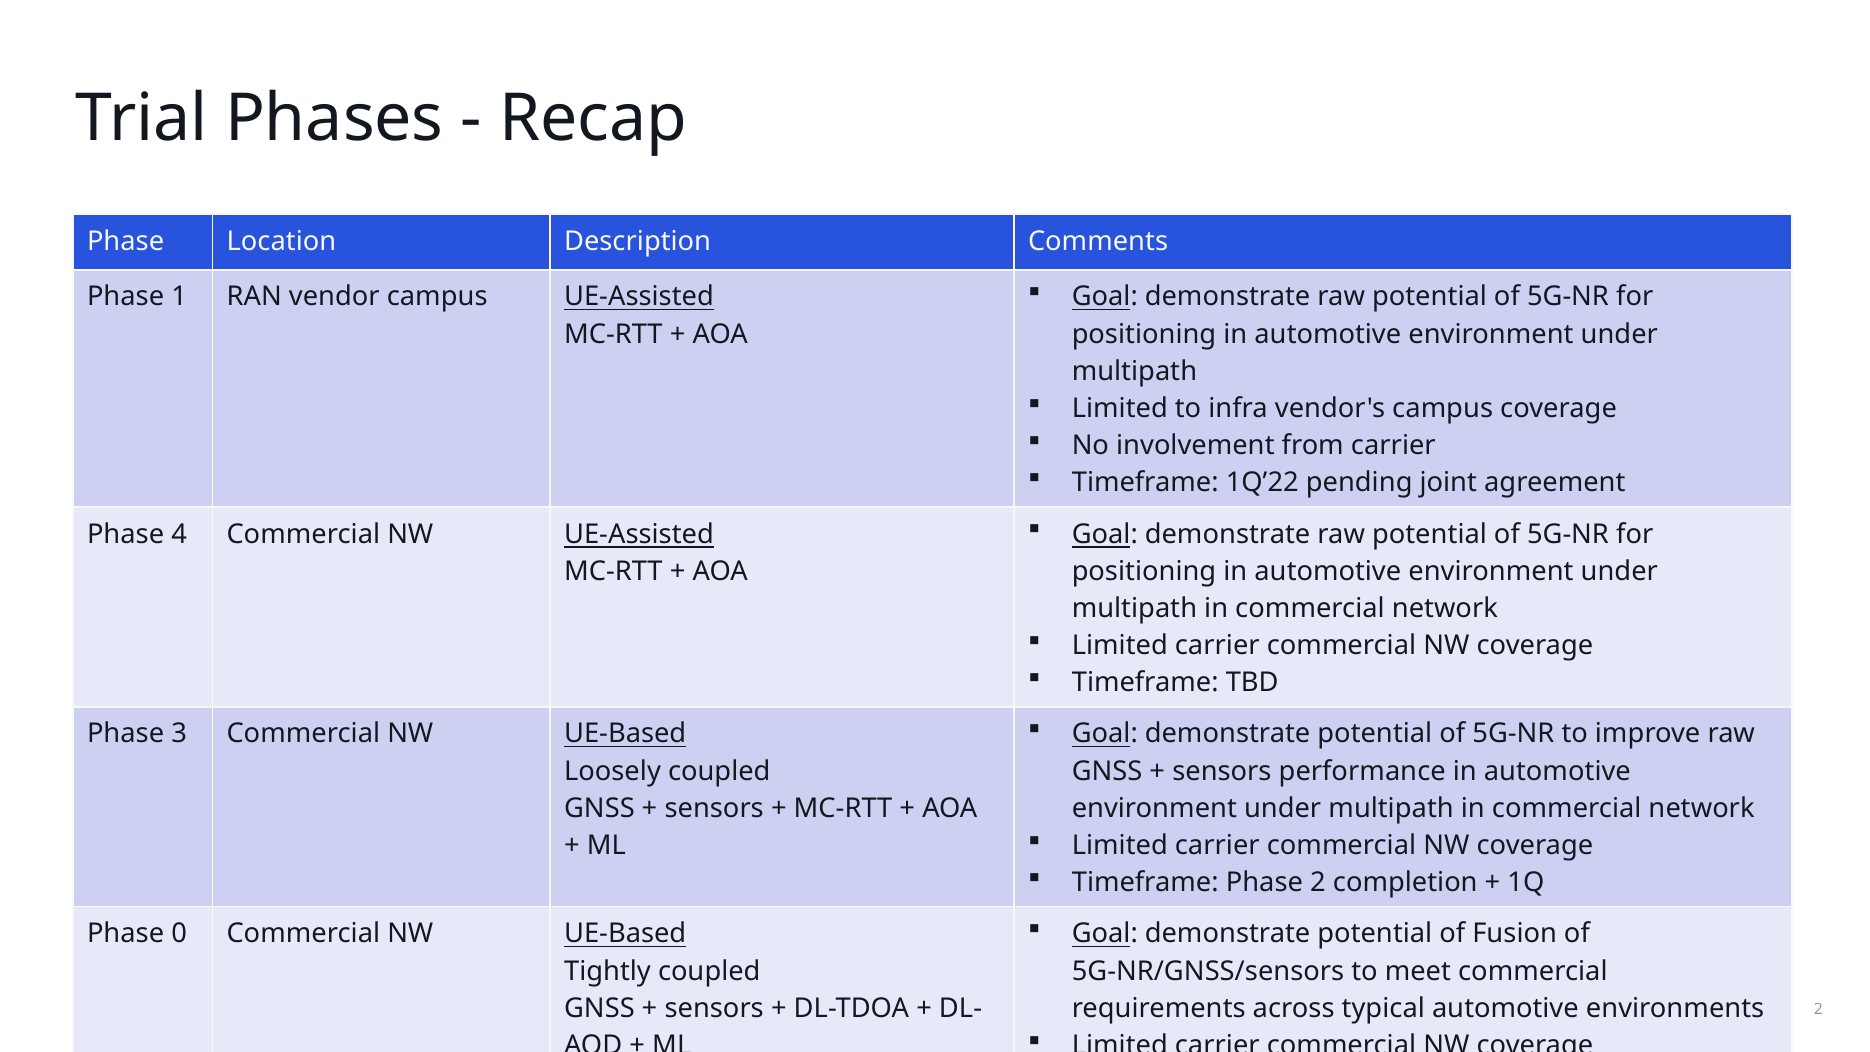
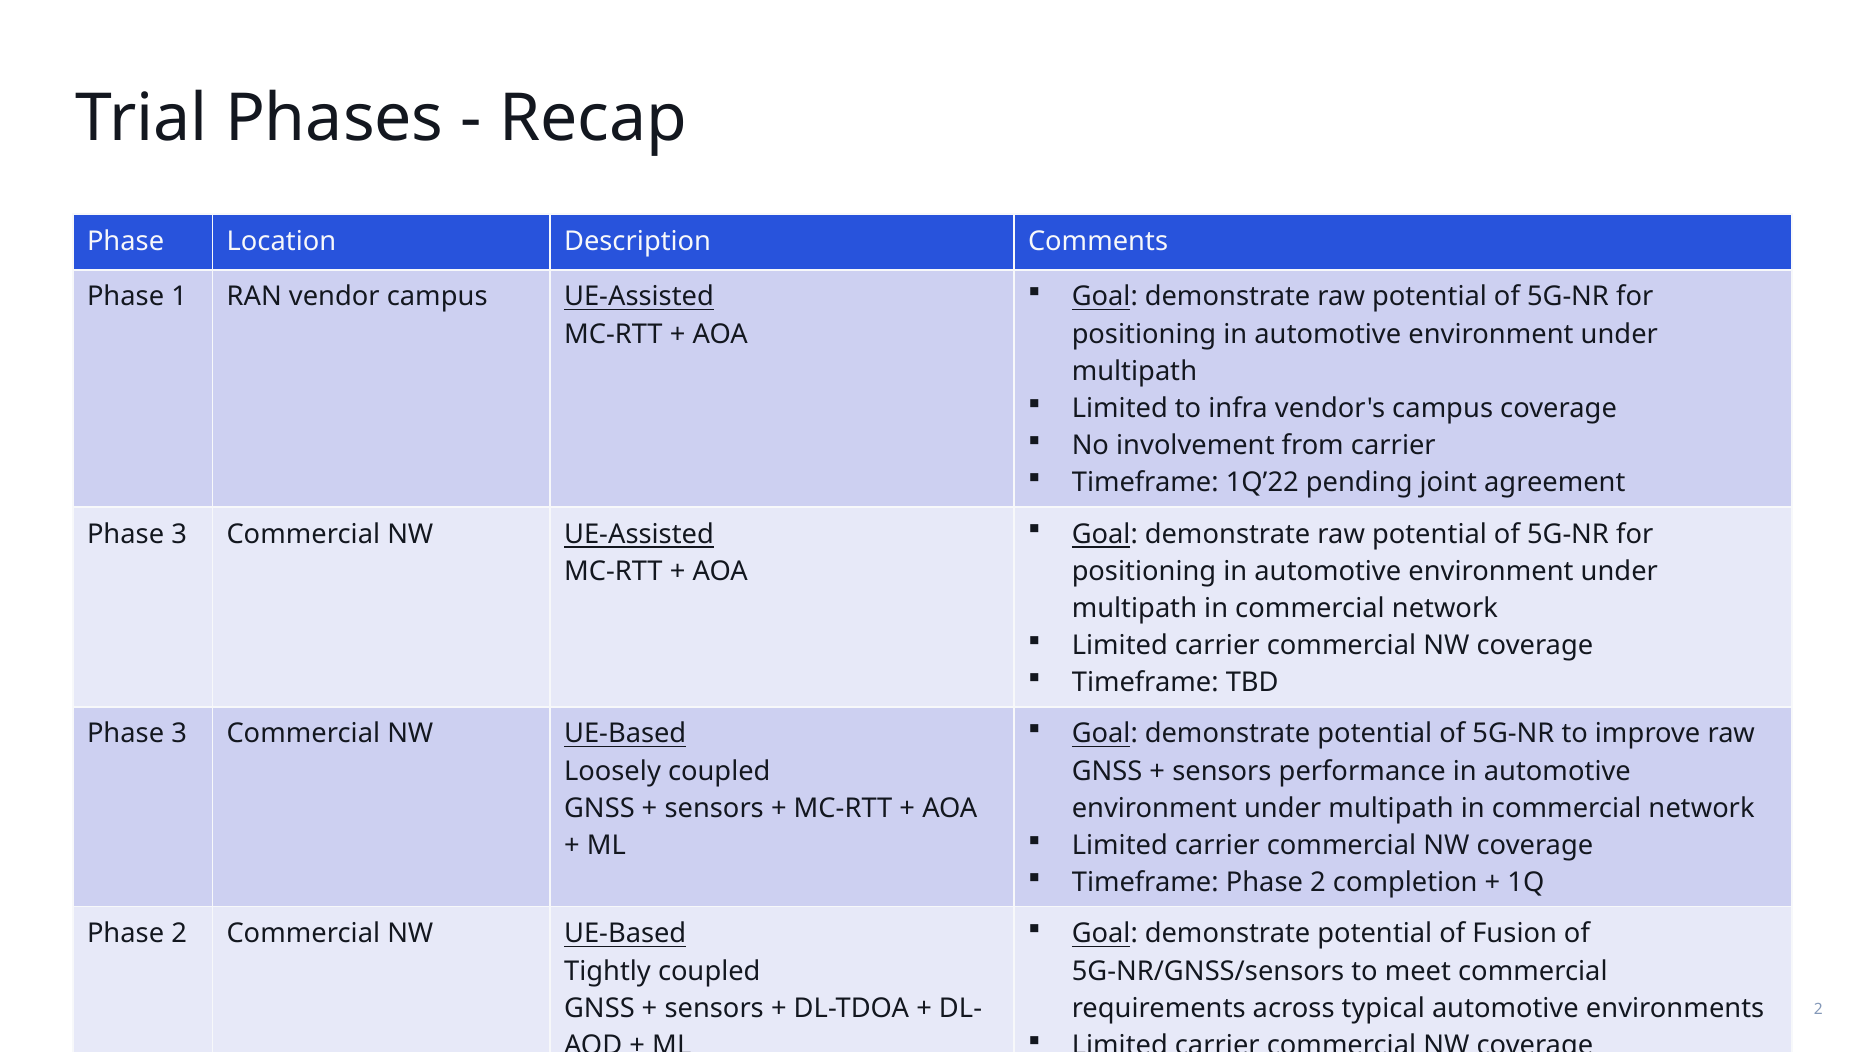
4: 4 -> 3 (179, 534)
0: 0 -> 2 (179, 934)
